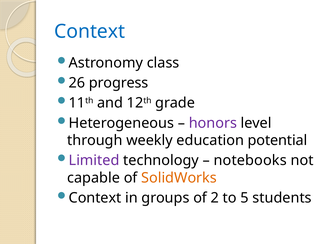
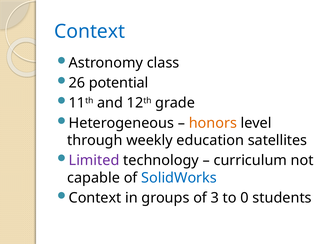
progress: progress -> potential (119, 83)
honors colour: purple -> orange (213, 123)
potential: potential -> satellites (277, 140)
notebooks: notebooks -> curriculum (250, 160)
SolidWorks colour: orange -> blue (179, 178)
2: 2 -> 3 (215, 198)
5: 5 -> 0 (245, 198)
